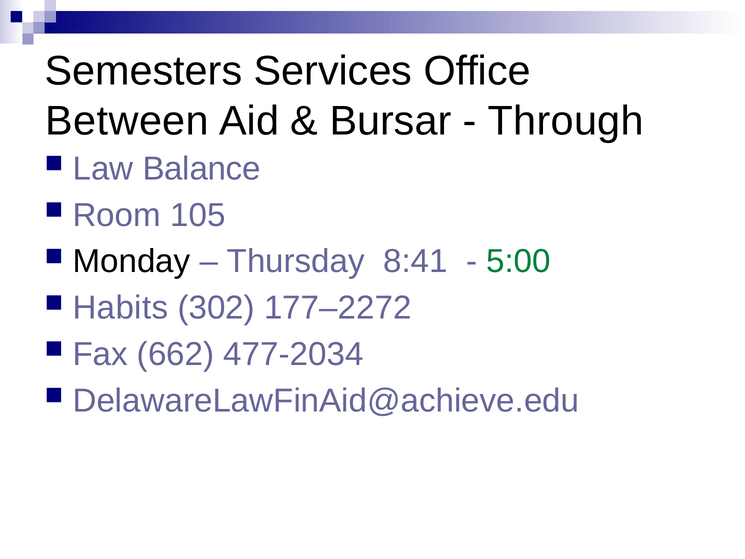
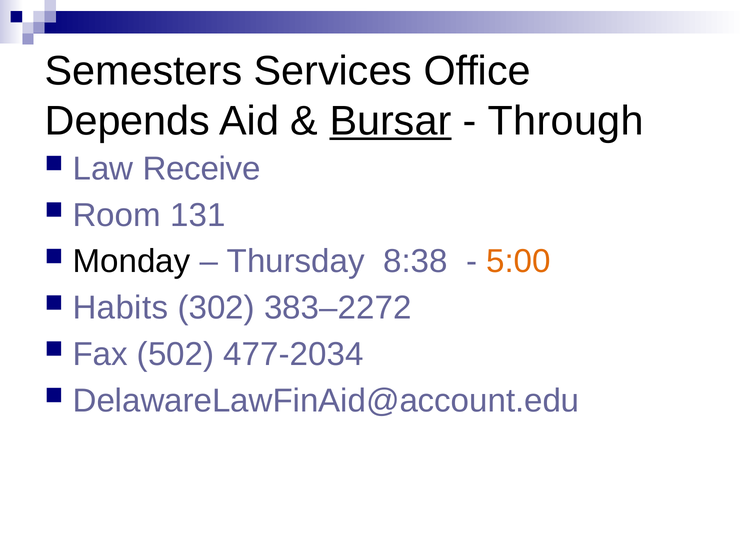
Between: Between -> Depends (127, 121)
Bursar underline: none -> present (390, 121)
Balance: Balance -> Receive (202, 169)
105: 105 -> 131 (198, 215)
8:41: 8:41 -> 8:38 (416, 261)
5:00 colour: green -> orange (519, 261)
177–2272: 177–2272 -> 383–2272 (338, 308)
662: 662 -> 502 (176, 354)
DelawareLawFinAid@achieve.edu: DelawareLawFinAid@achieve.edu -> DelawareLawFinAid@account.edu (326, 401)
